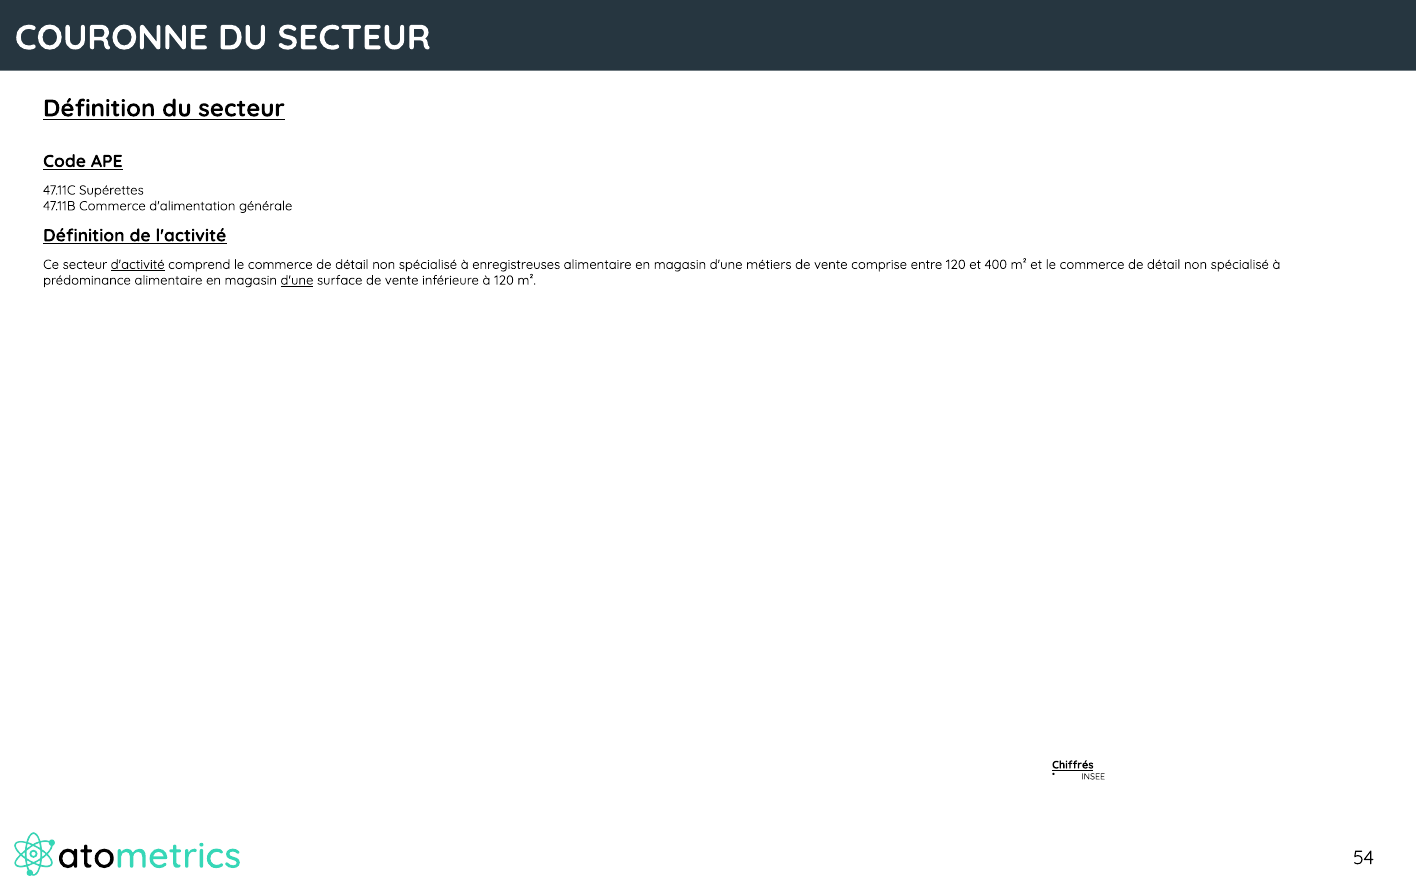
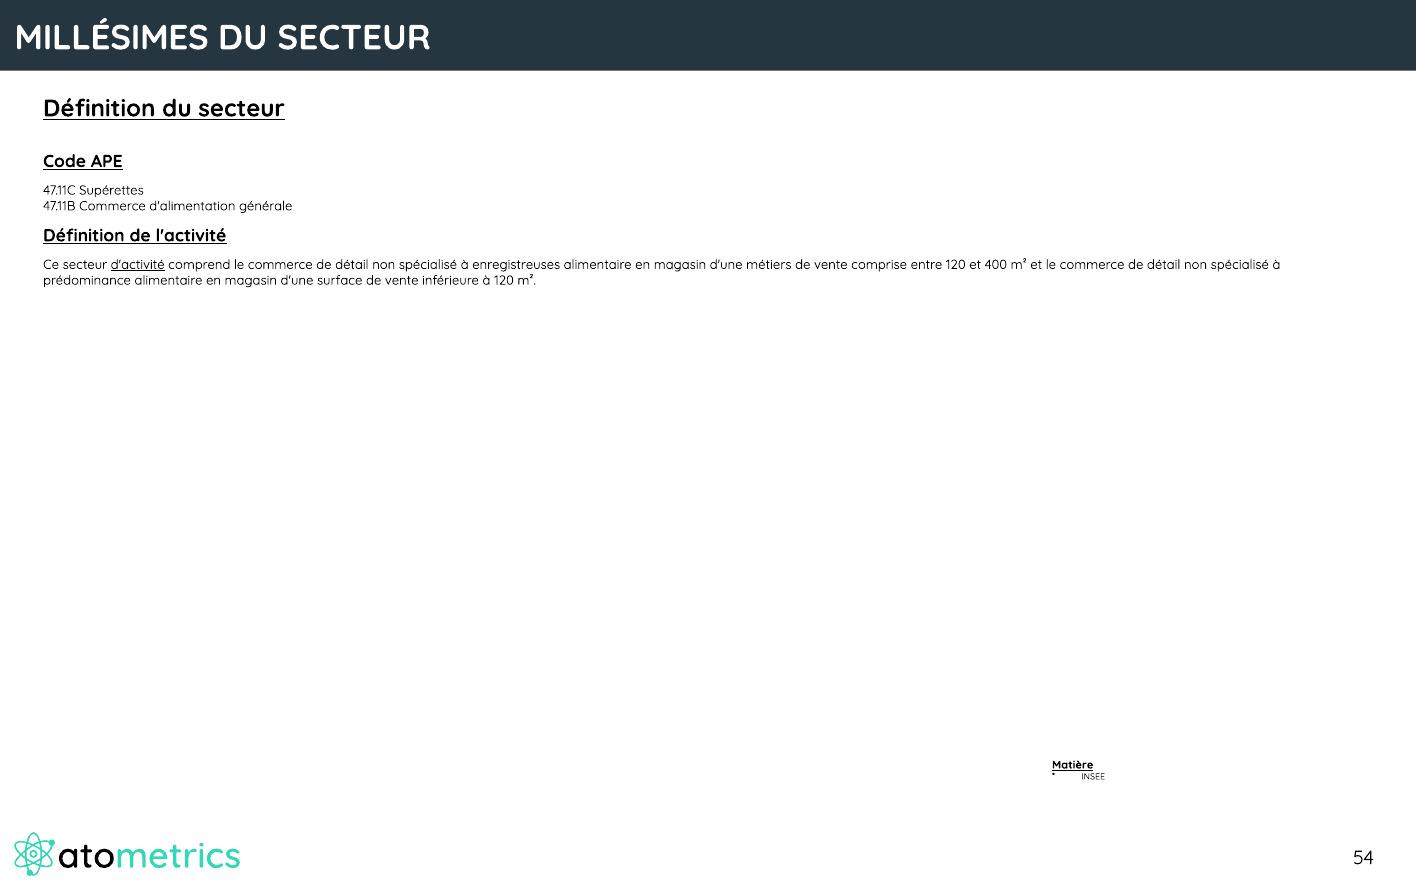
COURONNE: COURONNE -> MILLÉSIMES (112, 38)
d'une underline: present -> none (297, 280)
Chiffrés: Chiffrés -> Matière (1073, 765)
